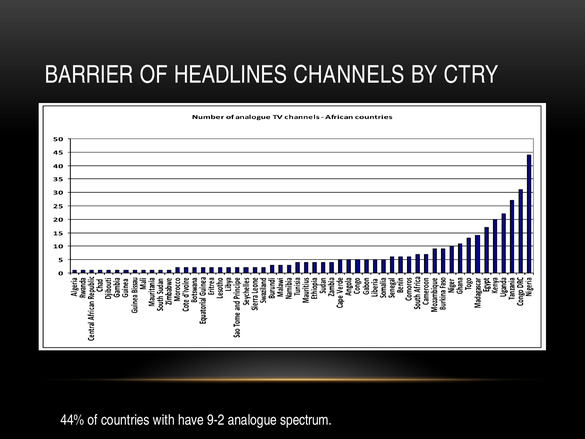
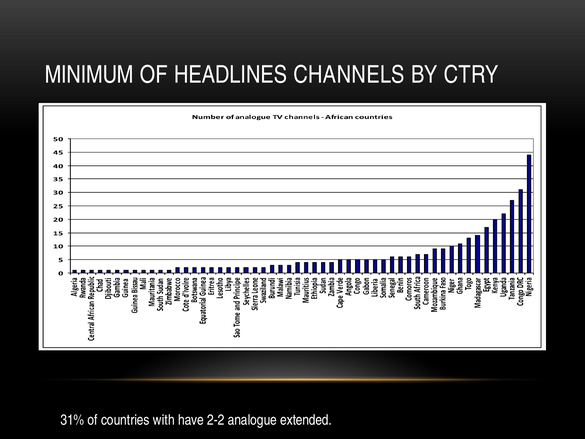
BARRIER: BARRIER -> MINIMUM (89, 75)
44%: 44% -> 31% (72, 420)
9-2: 9-2 -> 2-2 (216, 420)
spectrum: spectrum -> extended (306, 420)
